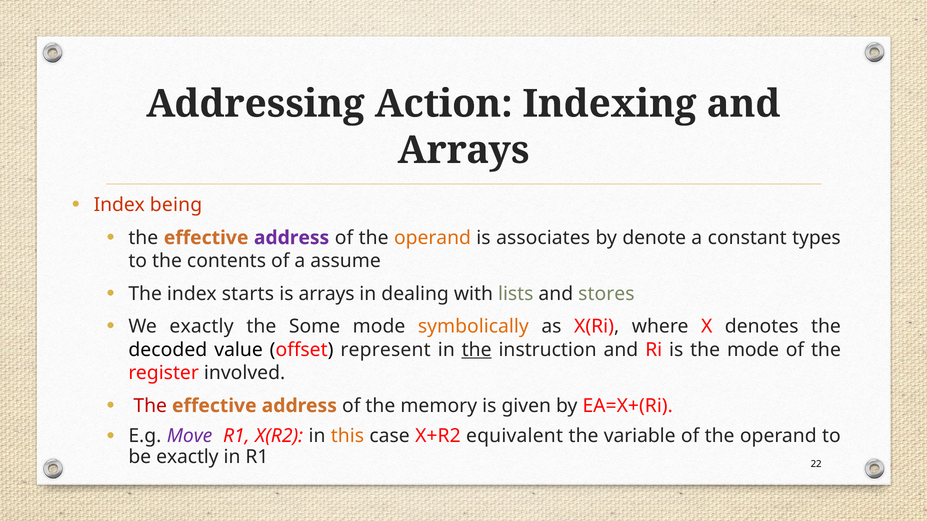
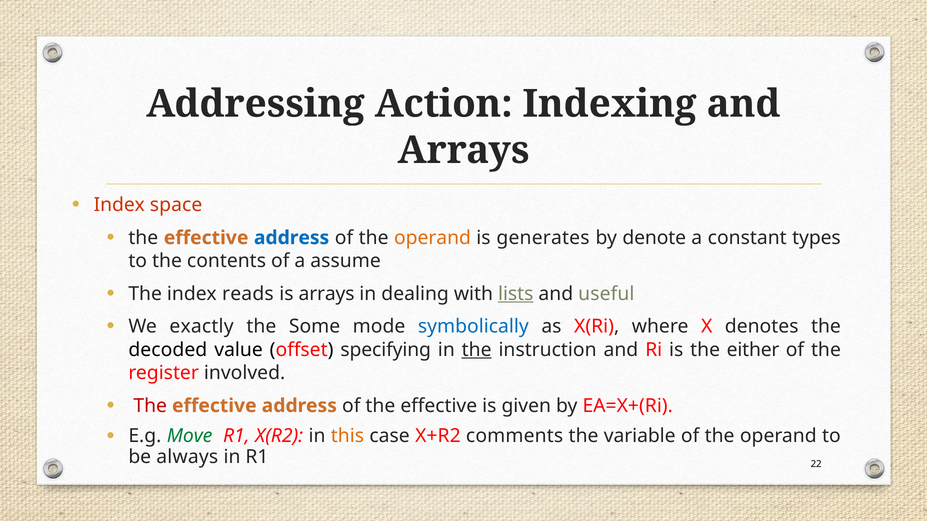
being: being -> space (176, 205)
address colour: purple -> blue (292, 238)
associates: associates -> generates (543, 238)
starts: starts -> reads (248, 294)
lists underline: none -> present (516, 294)
stores: stores -> useful (606, 294)
symbolically colour: orange -> blue (473, 327)
represent: represent -> specifying (386, 350)
the mode: mode -> either (753, 350)
of the memory: memory -> effective (439, 406)
Move colour: purple -> green (190, 436)
equivalent: equivalent -> comments (515, 436)
be exactly: exactly -> always (187, 457)
